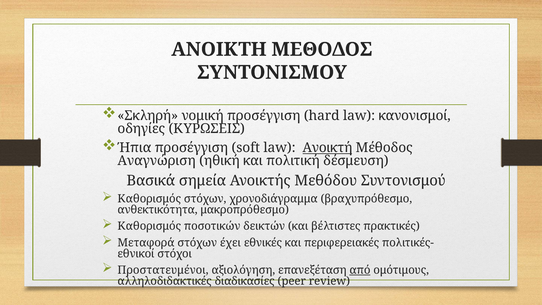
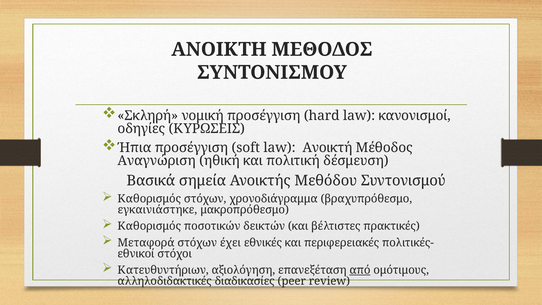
Ανοικτή underline: present -> none (327, 148)
ανθεκτικότητα: ανθεκτικότητα -> εγκαινιάστηκε (157, 210)
Προστατευμένοι: Προστατευμένοι -> Κατευθυντήριων (163, 270)
